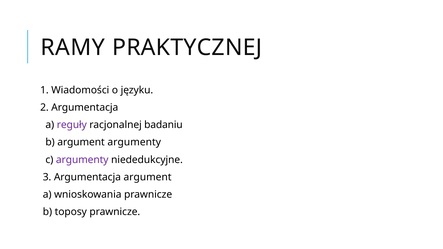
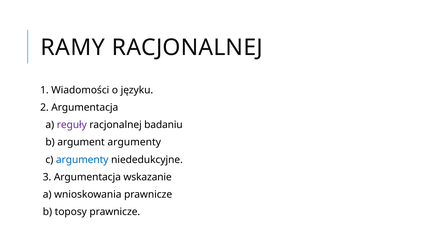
RAMY PRAKTYCZNEJ: PRAKTYCZNEJ -> RACJONALNEJ (187, 48)
argumenty colour: purple -> blue (82, 160)
Argumentacja argument: argument -> wskazanie (148, 177)
